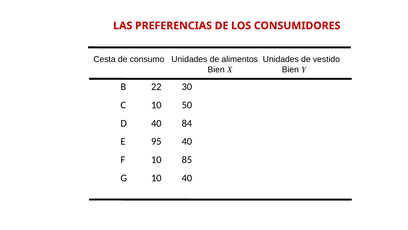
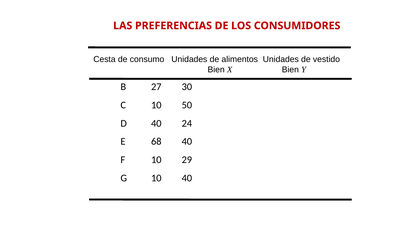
22: 22 -> 27 (156, 86)
84: 84 -> 24 (187, 123)
95: 95 -> 68 (156, 141)
85: 85 -> 29 (187, 159)
